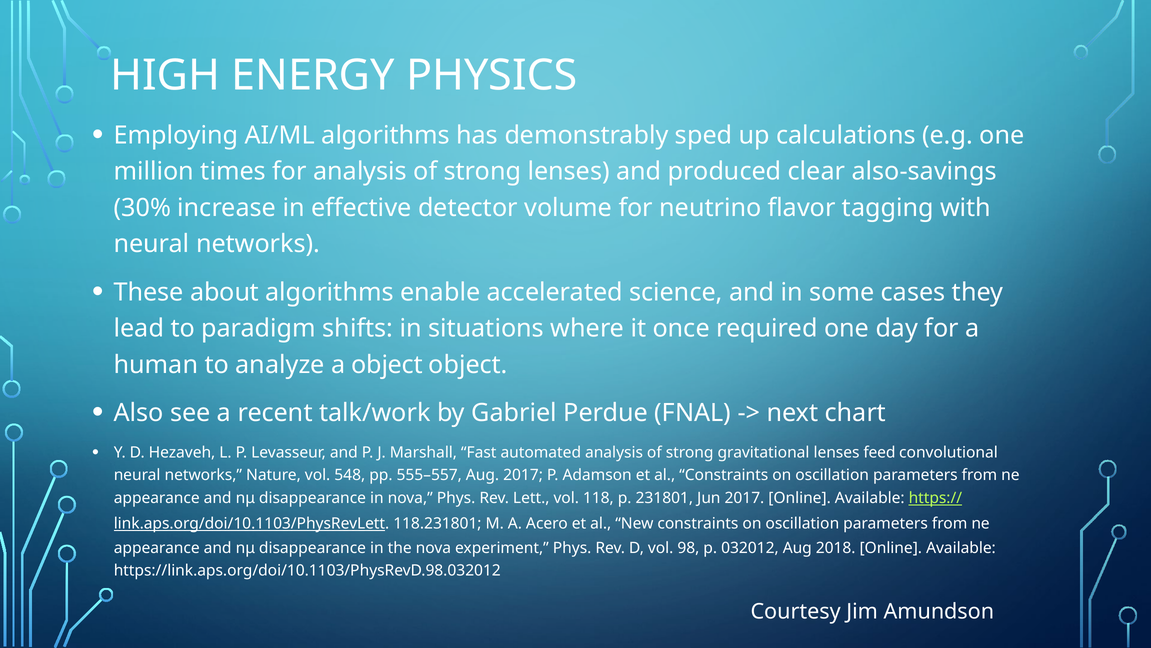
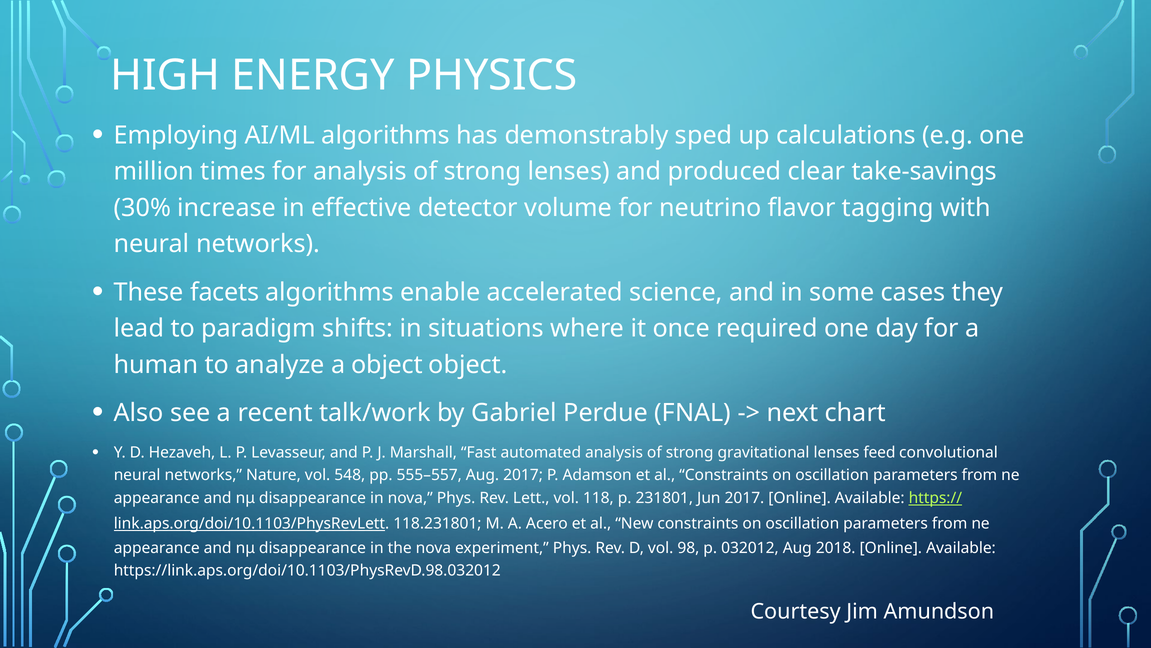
also-savings: also-savings -> take-savings (924, 171)
about: about -> facets (225, 292)
